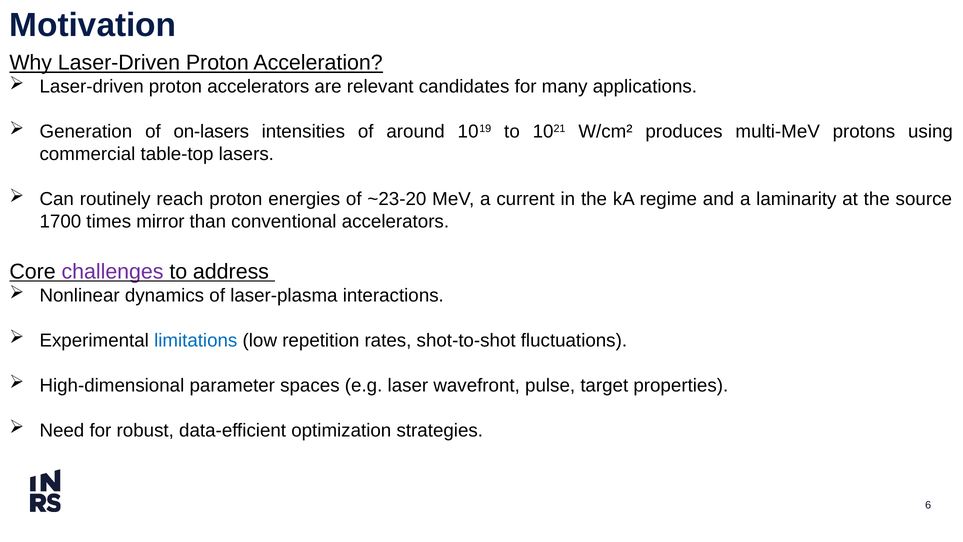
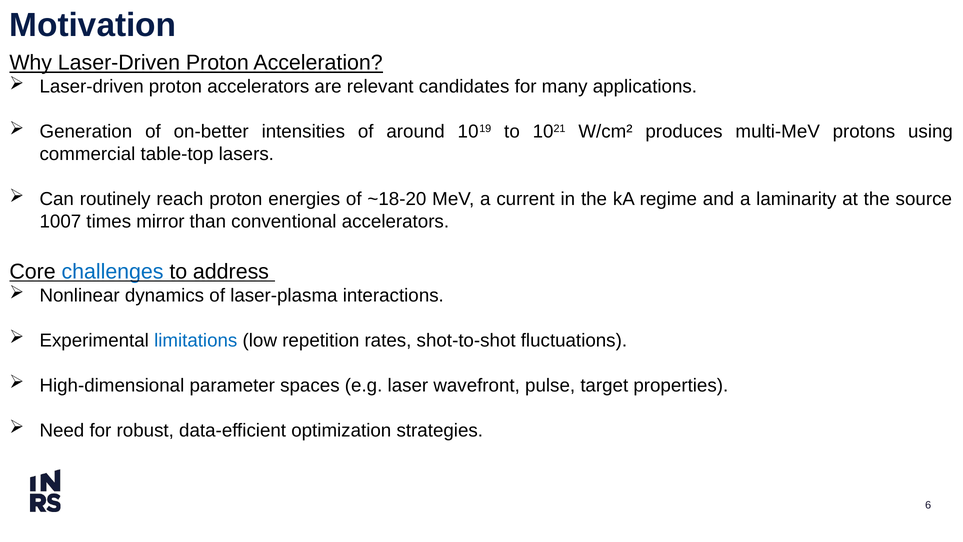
on-lasers: on-lasers -> on-better (211, 131)
~23-20: ~23-20 -> ~18-20 (397, 199)
1700: 1700 -> 1007 (60, 221)
challenges colour: purple -> blue (113, 271)
